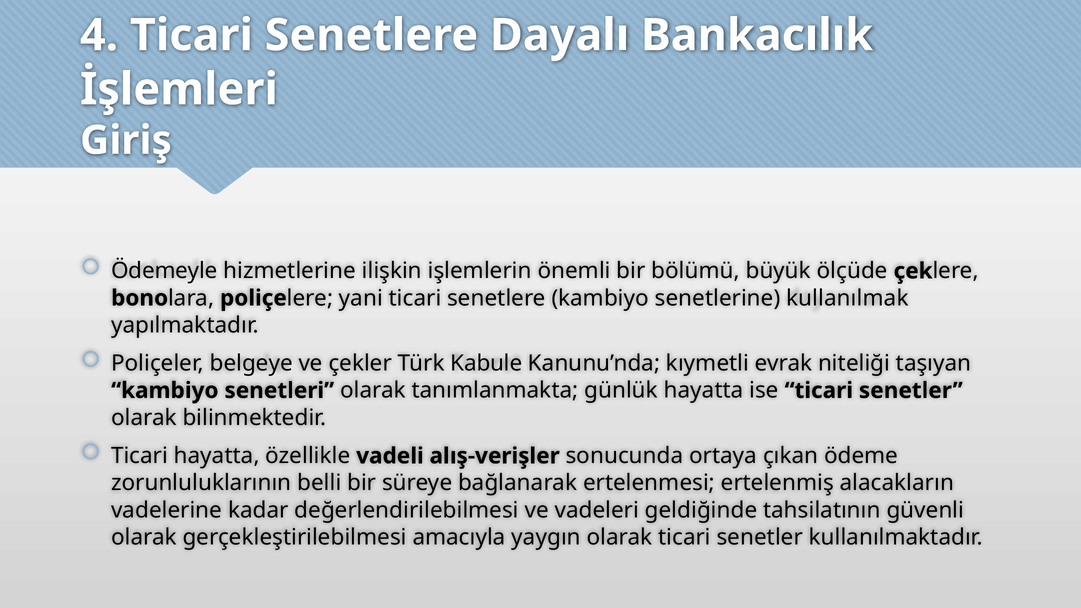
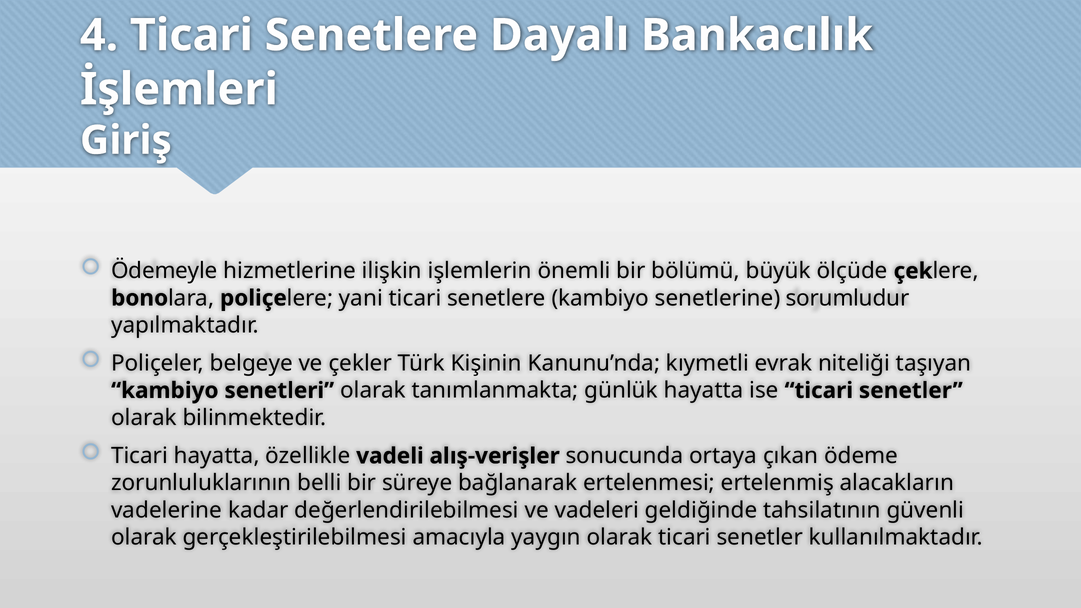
kullanılmak: kullanılmak -> sorumludur (848, 298)
Kabule: Kabule -> Kişinin (486, 364)
